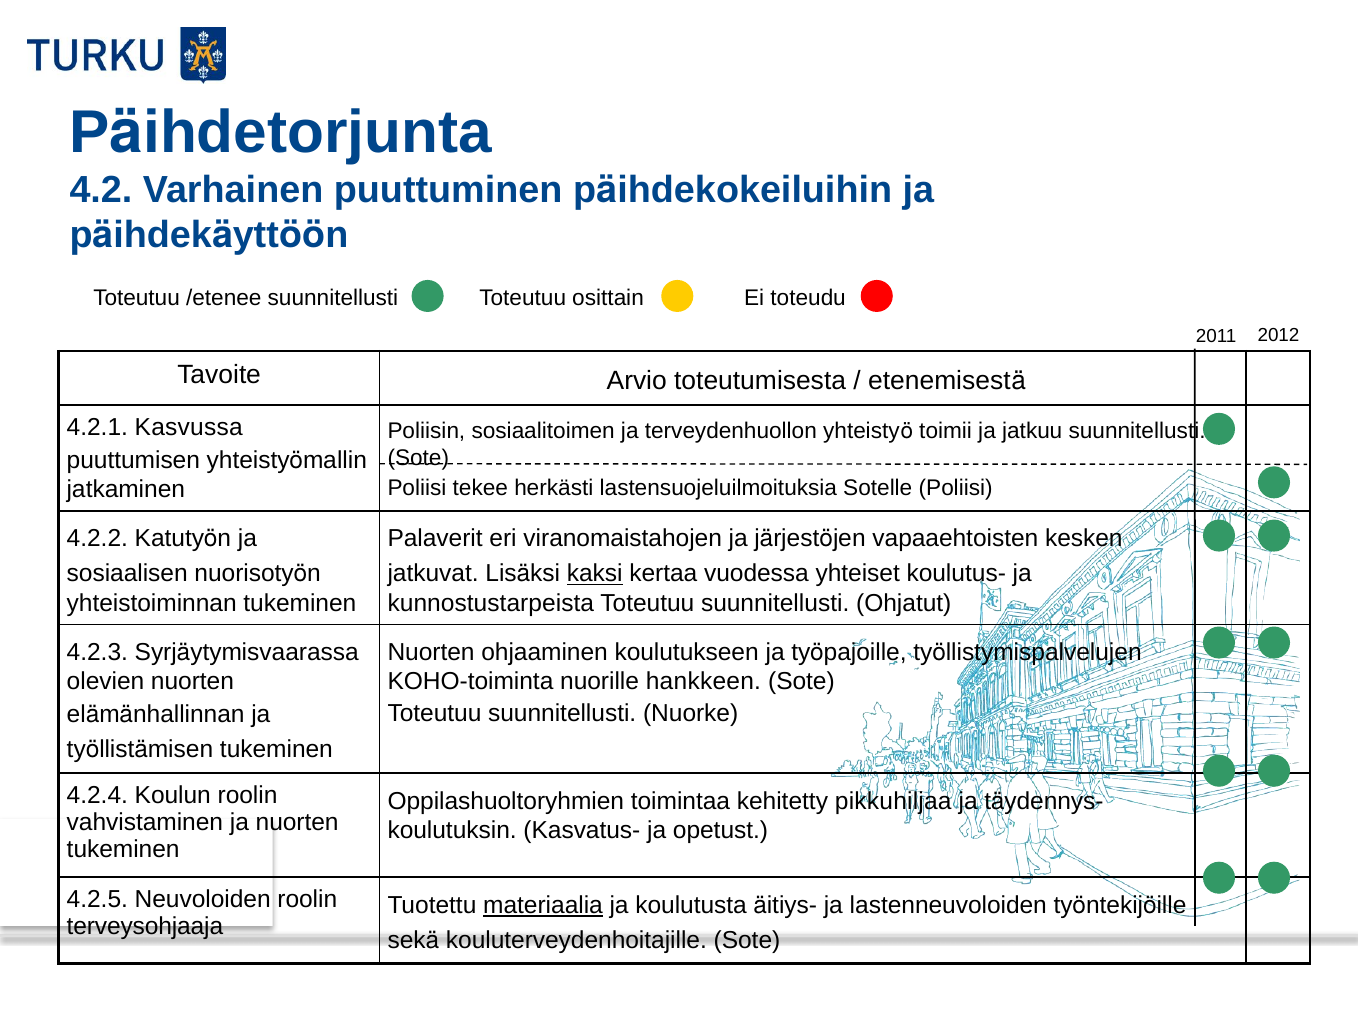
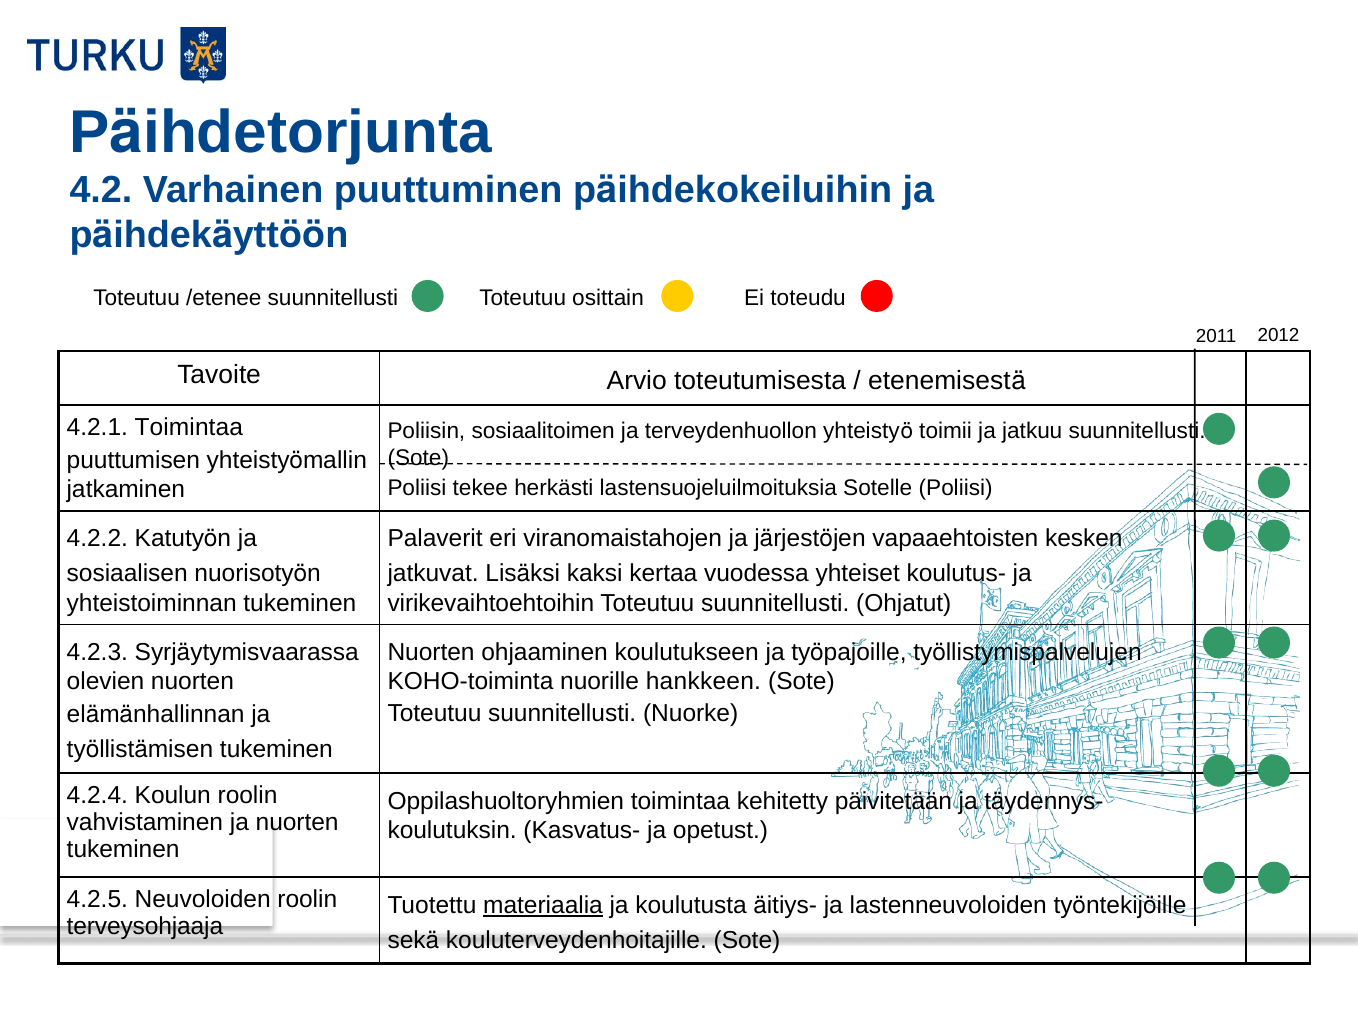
4.2.1 Kasvussa: Kasvussa -> Toimintaa (189, 427)
kaksi underline: present -> none (595, 574)
kunnostustarpeista: kunnostustarpeista -> virikevaihtoehtoihin (491, 603)
pikkuhiljaa: pikkuhiljaa -> päivitetään (893, 801)
